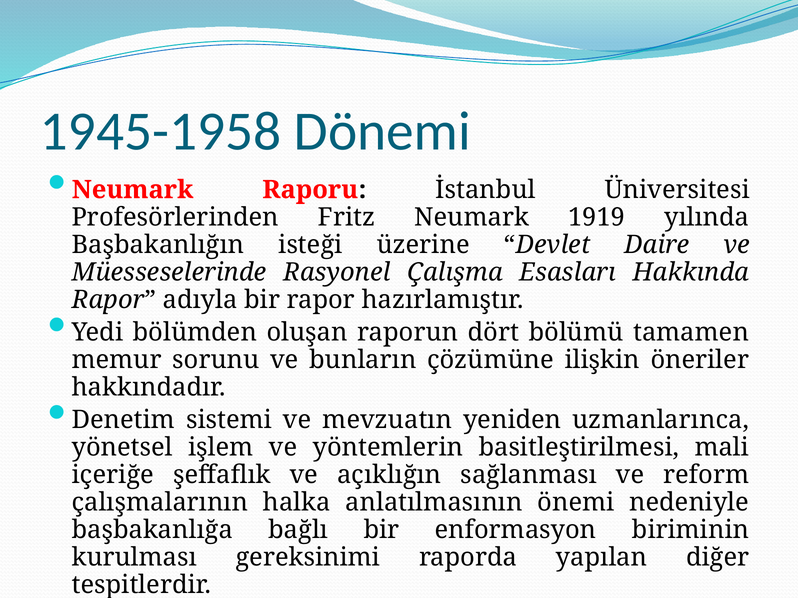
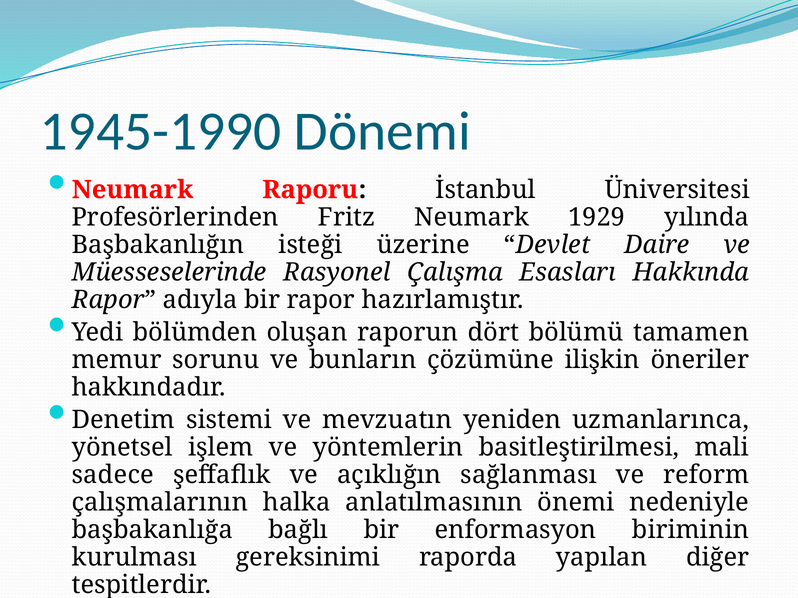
1945-1958: 1945-1958 -> 1945-1990 (161, 132)
1919: 1919 -> 1929 (597, 217)
içeriğe: içeriğe -> sadece (113, 475)
